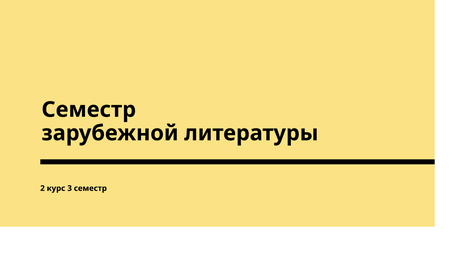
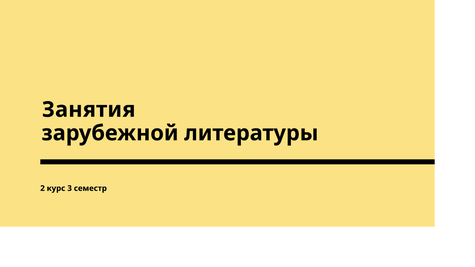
Семестр: Семестр -> Занятия (89, 110)
